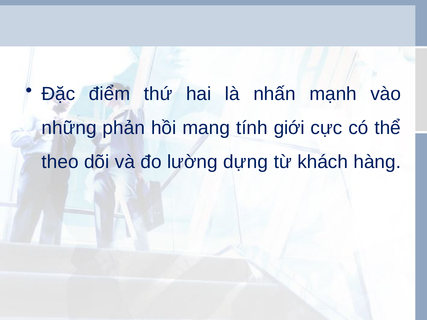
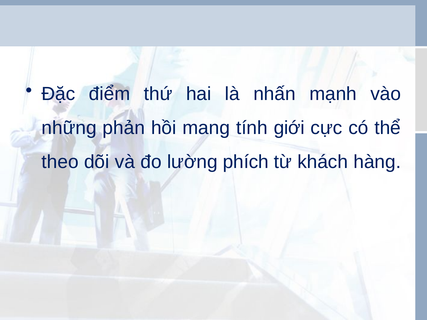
dựng: dựng -> phích (246, 162)
